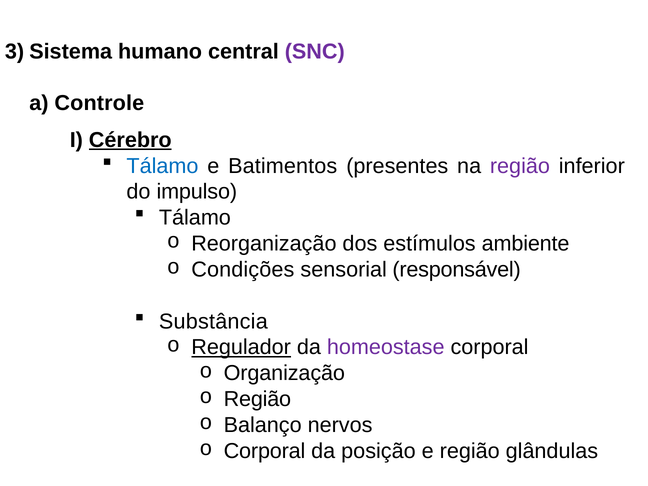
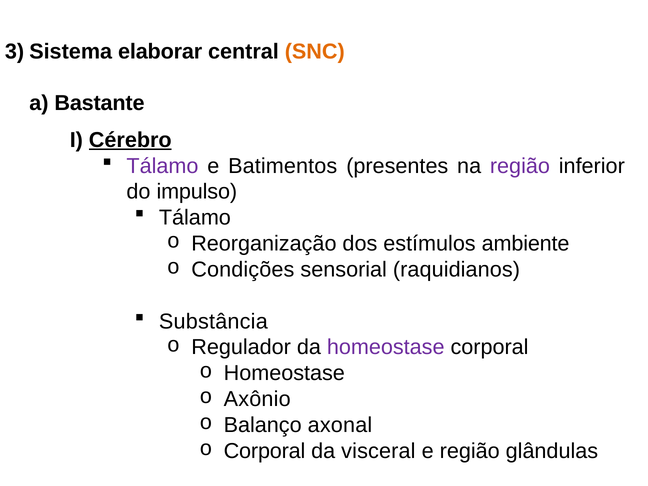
humano: humano -> elaborar (160, 51)
SNC colour: purple -> orange (315, 51)
Controle: Controle -> Bastante (99, 103)
Tálamo colour: blue -> purple (162, 166)
responsável: responsável -> raquidianos (456, 270)
Regulador underline: present -> none (241, 347)
Organização: Organização -> Homeostase (284, 373)
Região: Região -> Axônio (257, 399)
nervos: nervos -> axonal (340, 425)
posição: posição -> visceral (378, 451)
